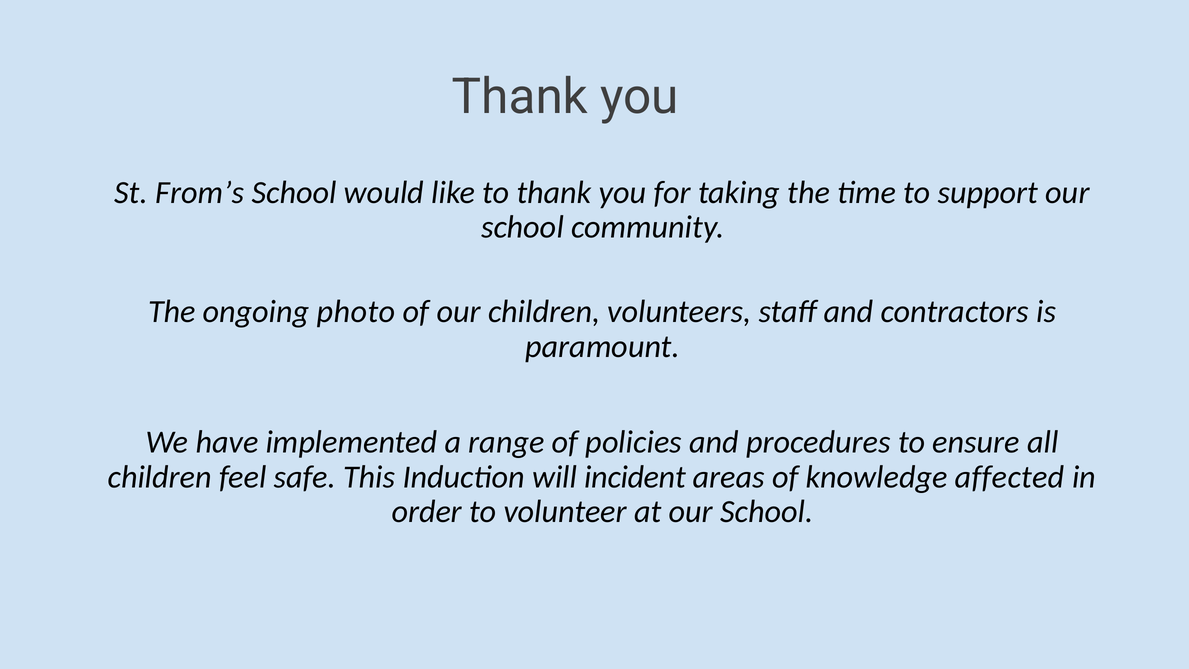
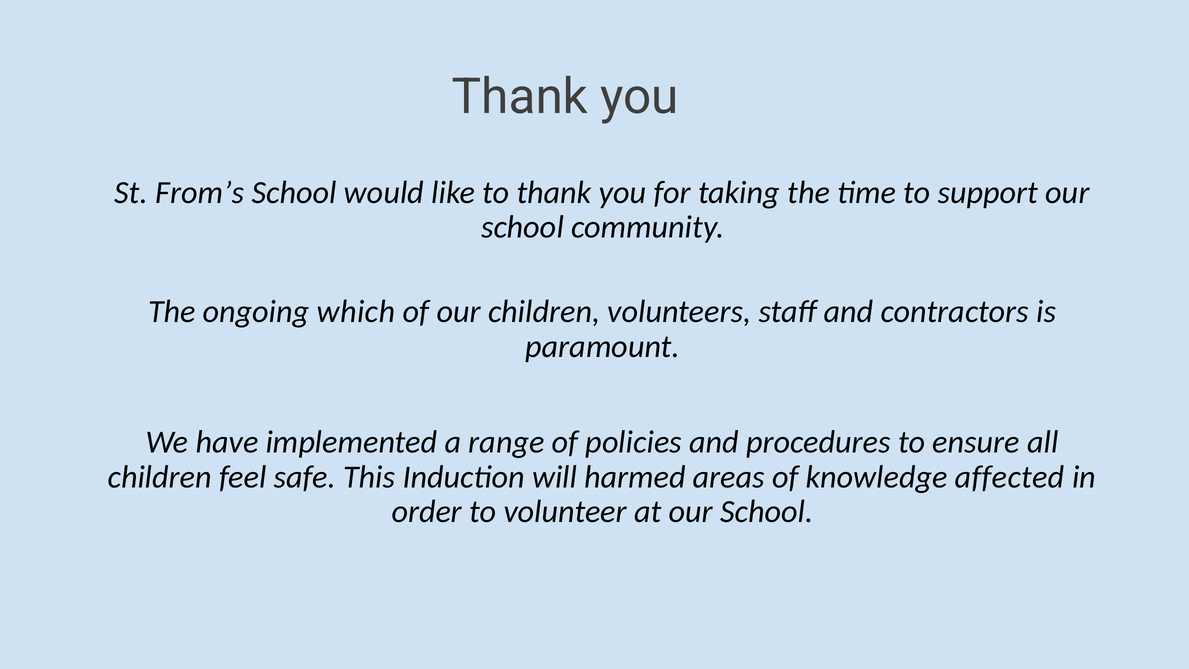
photo: photo -> which (356, 312)
incident: incident -> harmed (635, 477)
